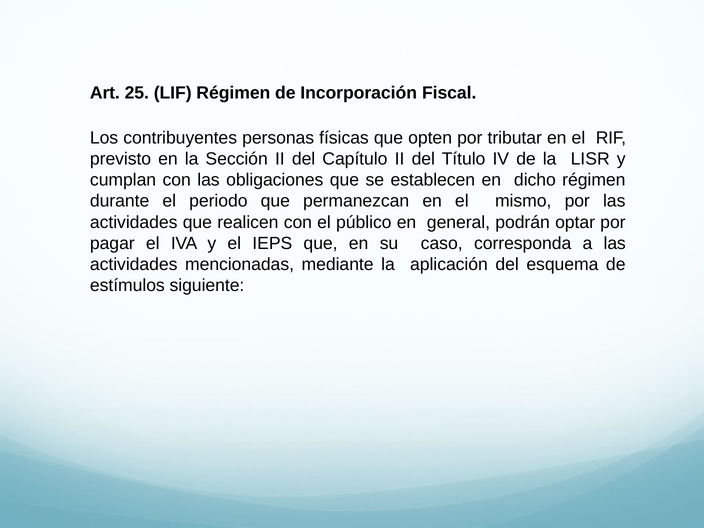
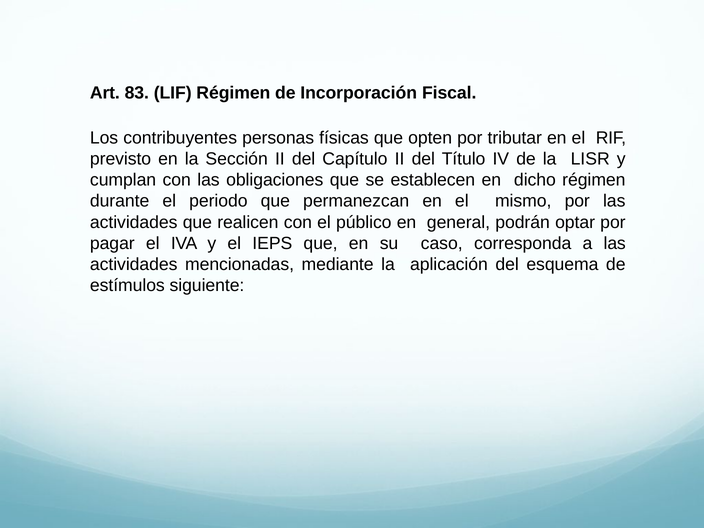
25: 25 -> 83 (137, 93)
